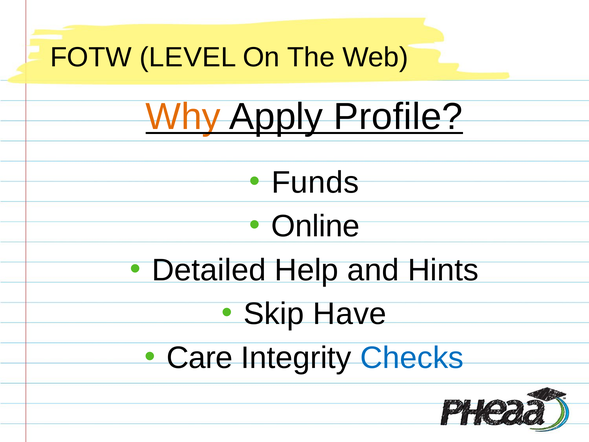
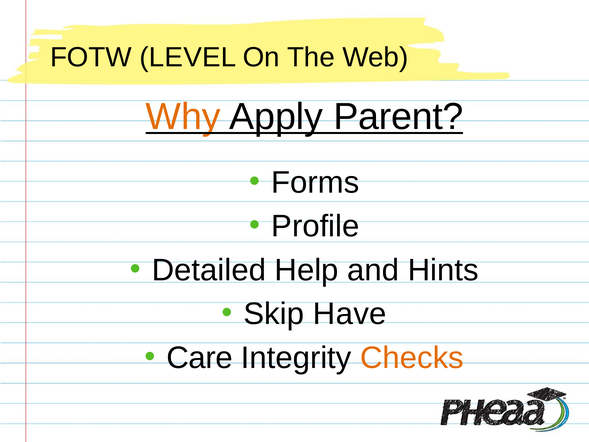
Profile: Profile -> Parent (398, 117)
Funds: Funds -> Forms (315, 182)
Online: Online -> Profile (315, 226)
Checks colour: blue -> orange (412, 358)
